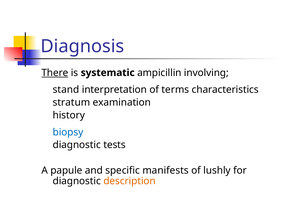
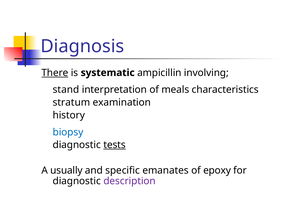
terms: terms -> meals (175, 89)
tests underline: none -> present (115, 145)
papule: papule -> usually (66, 170)
manifests: manifests -> emanates (166, 170)
lushly: lushly -> epoxy (217, 170)
description colour: orange -> purple (130, 181)
